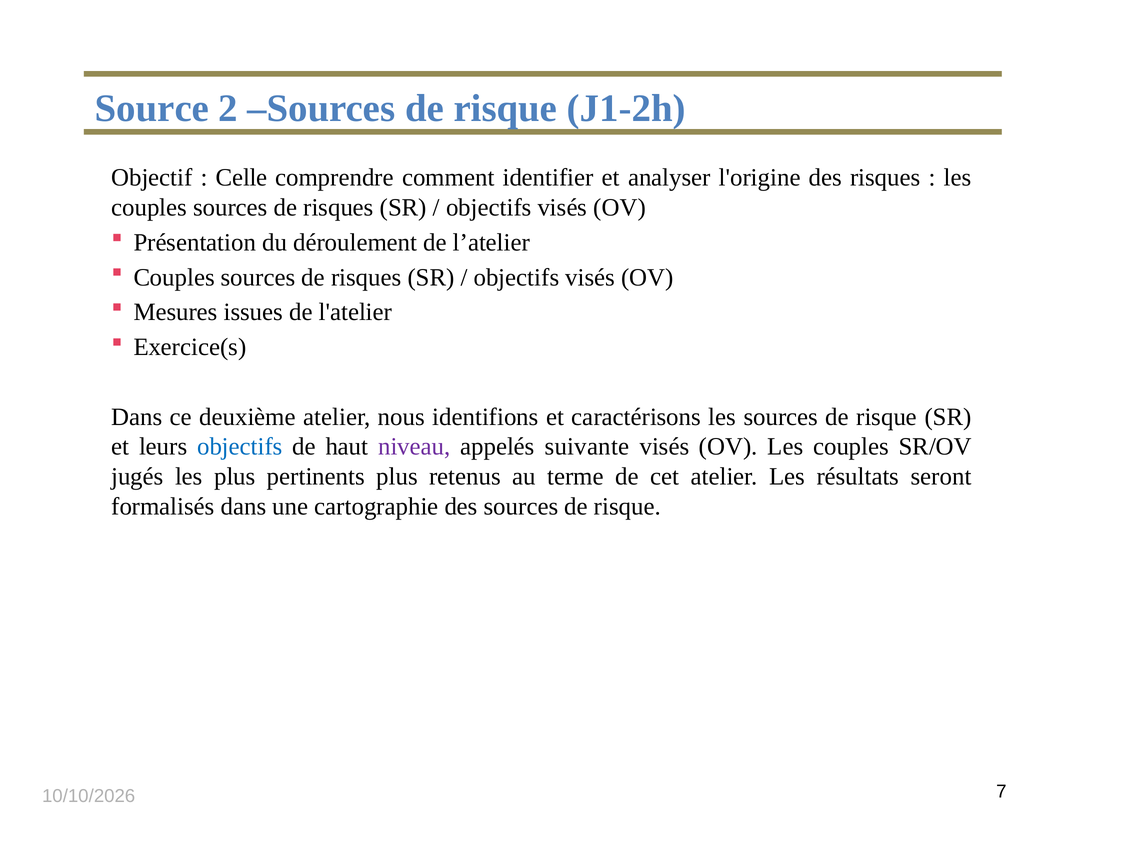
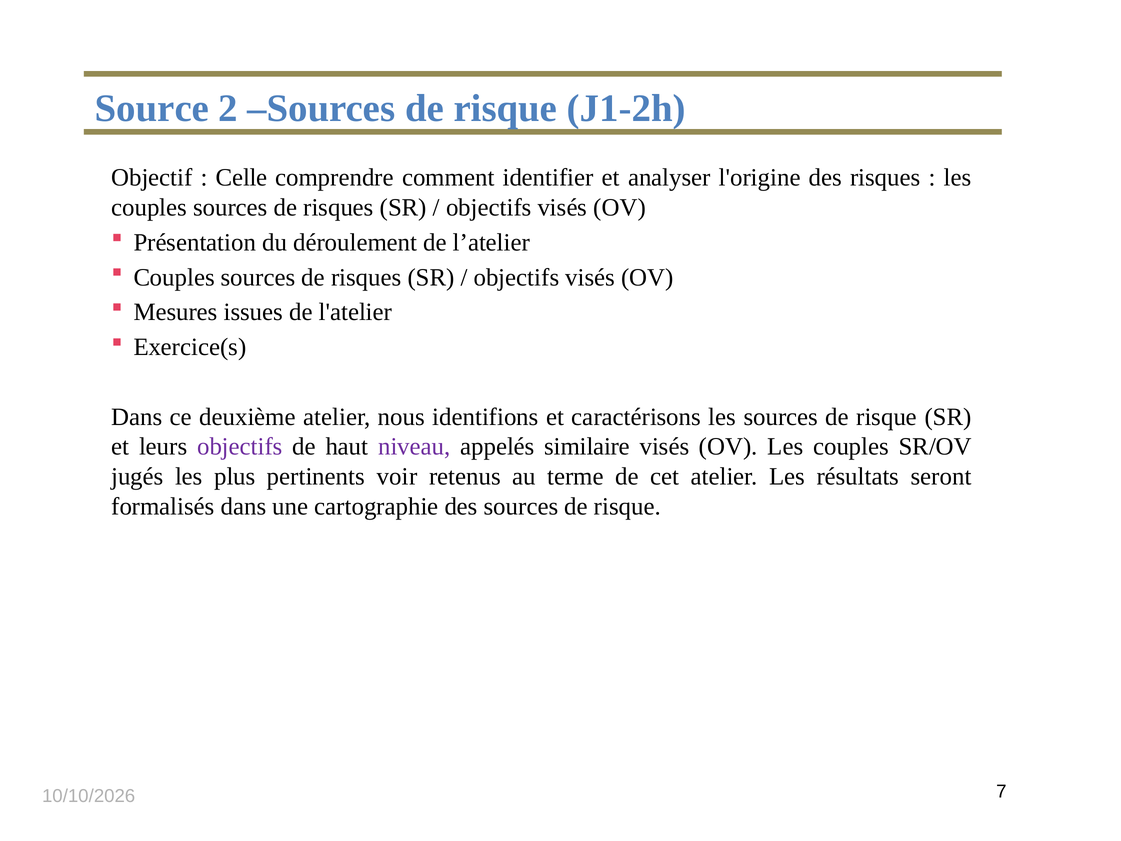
objectifs colour: blue -> purple (240, 447)
suivante: suivante -> similaire (587, 447)
pertinents plus: plus -> voir (397, 477)
